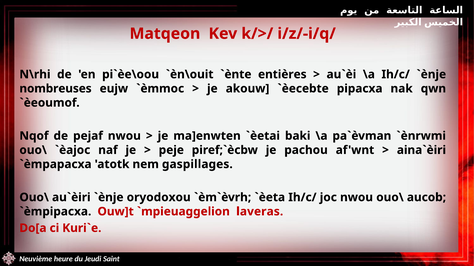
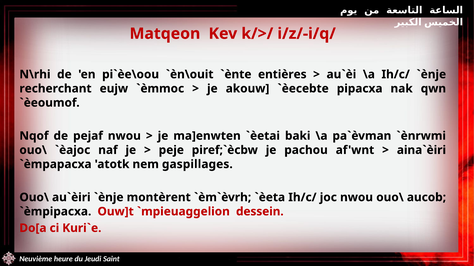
nombreuses: nombreuses -> recherchant (55, 89)
oryodoxou: oryodoxou -> montèrent (159, 198)
laveras: laveras -> dessein (260, 212)
